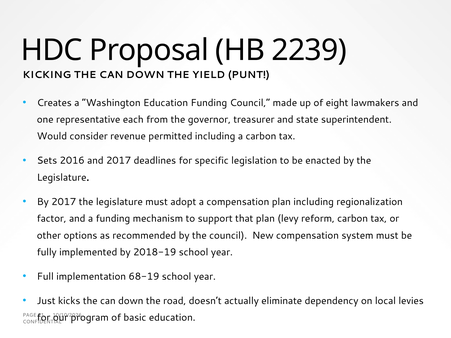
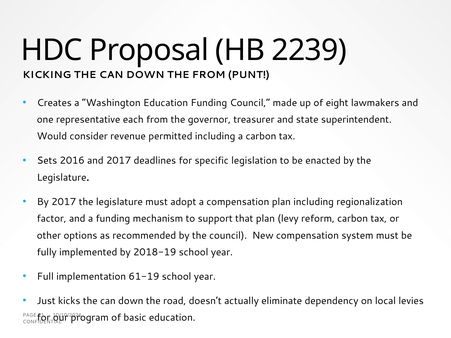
THE YIELD: YIELD -> FROM (209, 75)
68-19: 68-19 -> 61-19 (144, 277)
